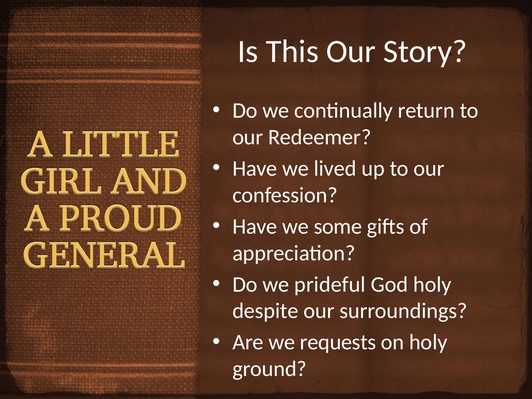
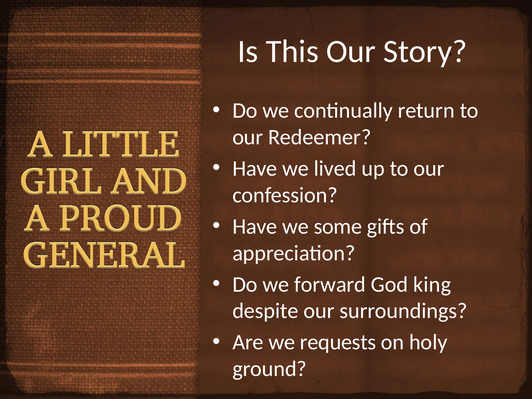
prideful: prideful -> forward (330, 284)
God holy: holy -> king (432, 284)
